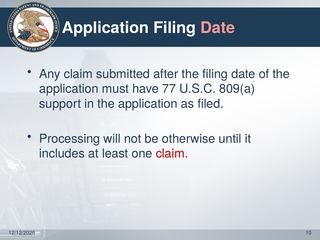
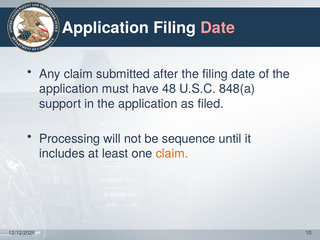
77: 77 -> 48 (169, 89)
809(a: 809(a -> 848(a (237, 89)
otherwise: otherwise -> sequence (189, 139)
claim colour: red -> orange (172, 154)
